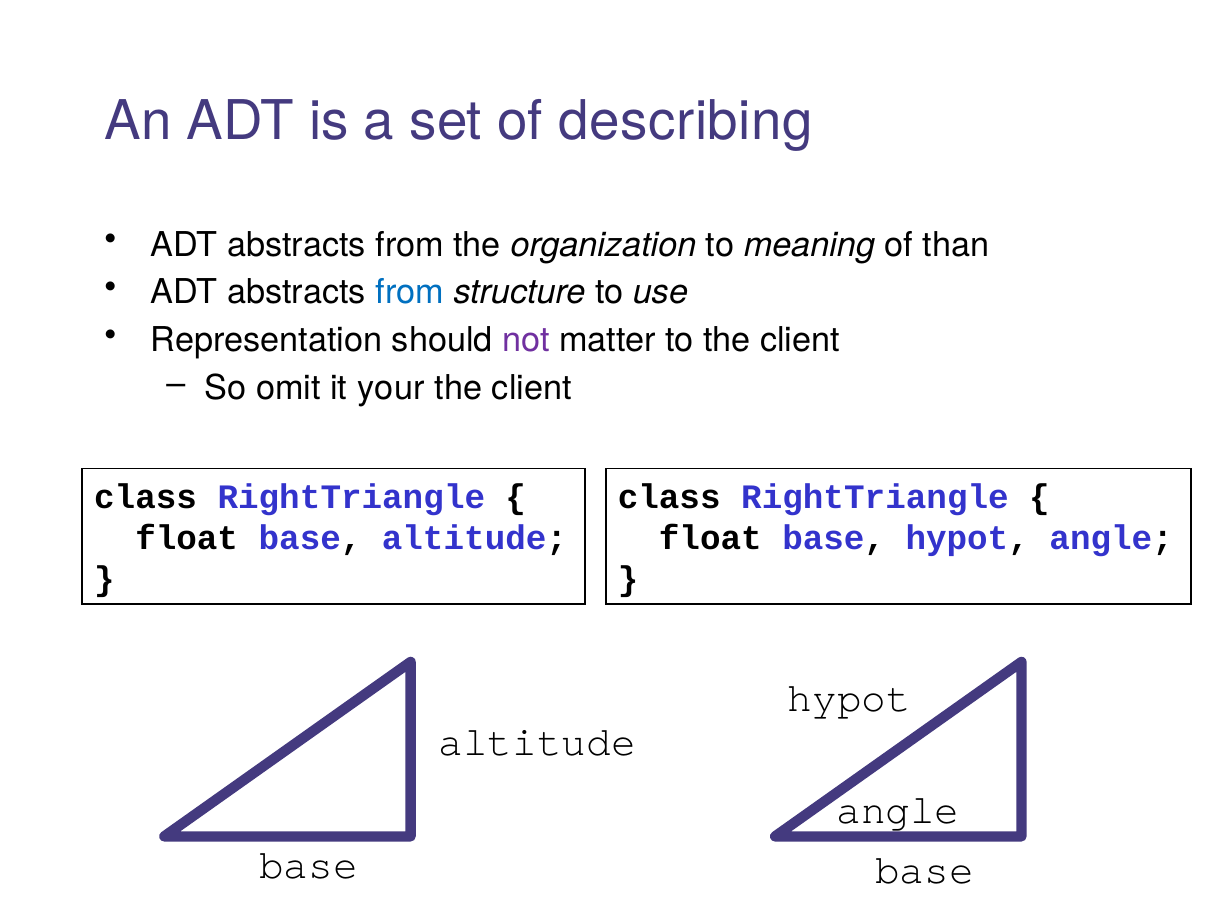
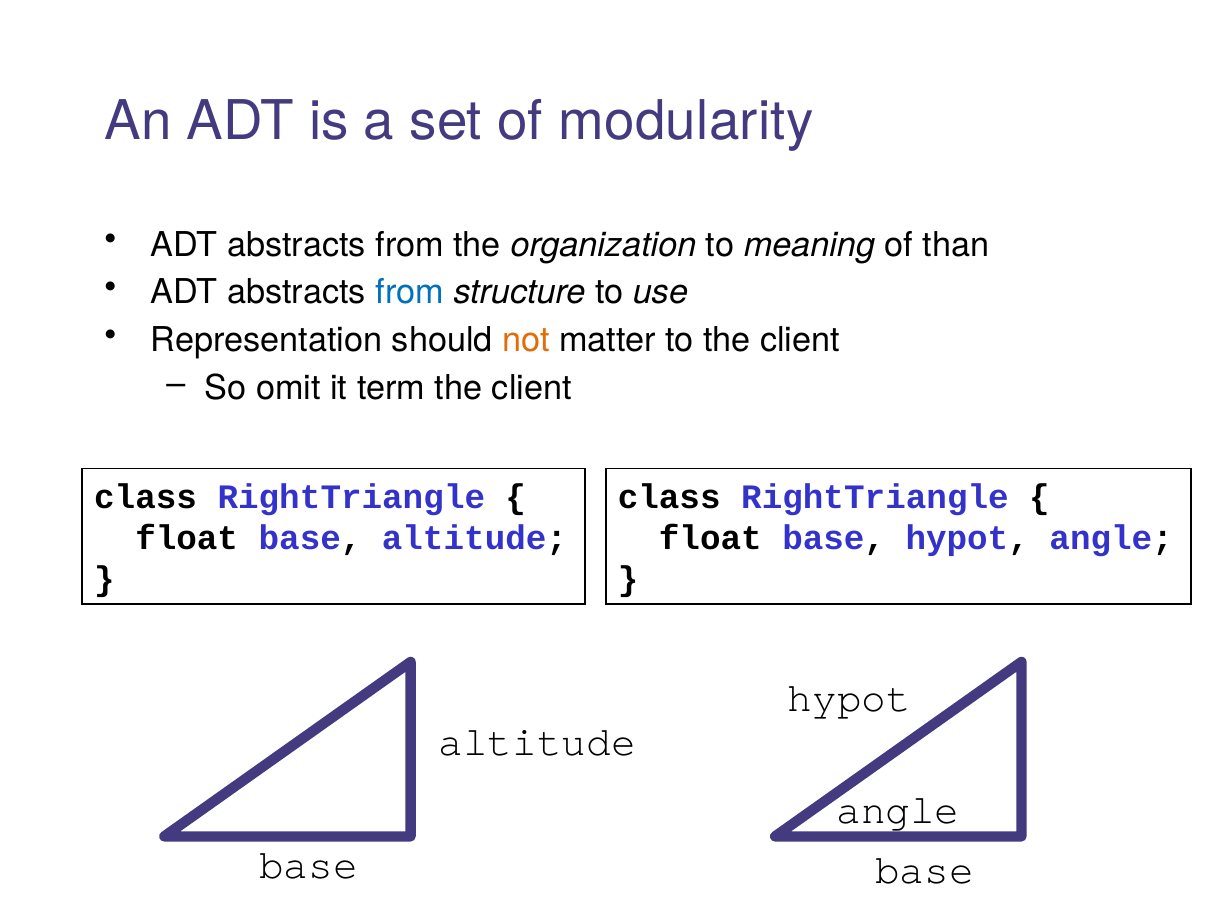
describing: describing -> modularity (686, 122)
not colour: purple -> orange (526, 341)
your: your -> term (391, 388)
